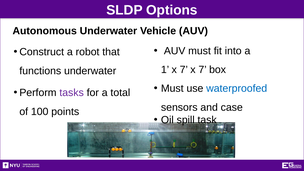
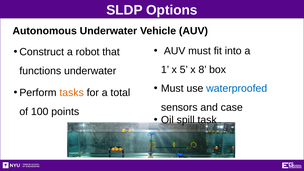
1 x 7: 7 -> 5 (184, 70)
7: 7 -> 8 (203, 70)
tasks colour: purple -> orange (72, 93)
